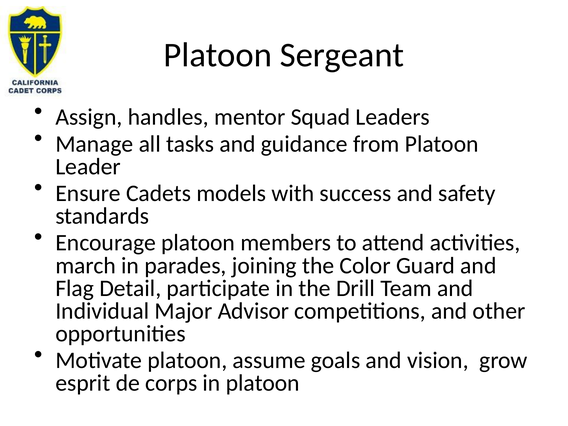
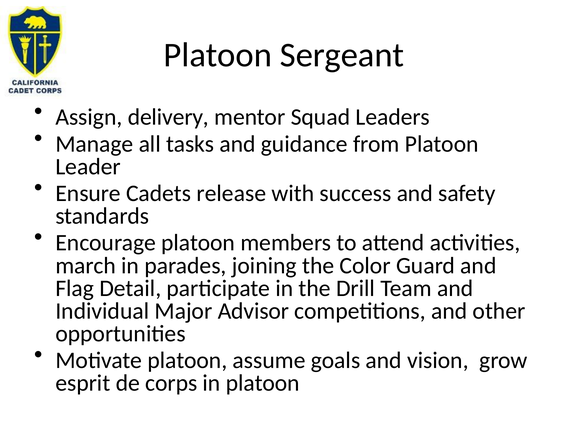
handles: handles -> delivery (168, 117)
models: models -> release (231, 193)
